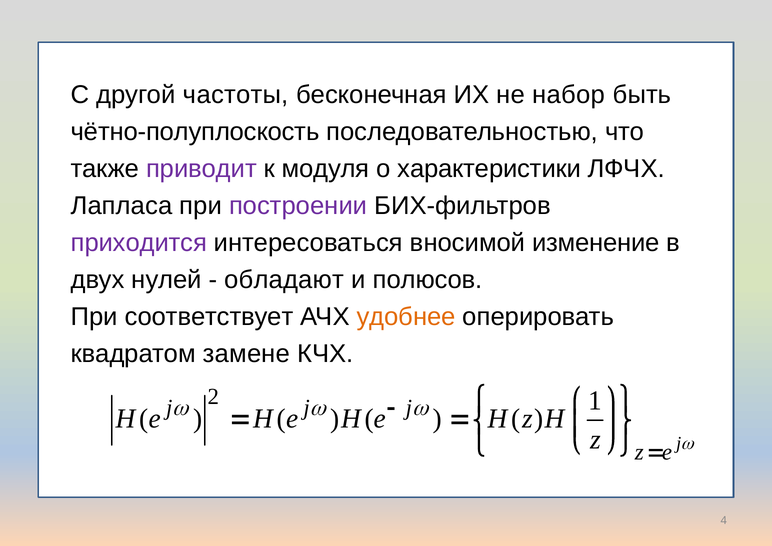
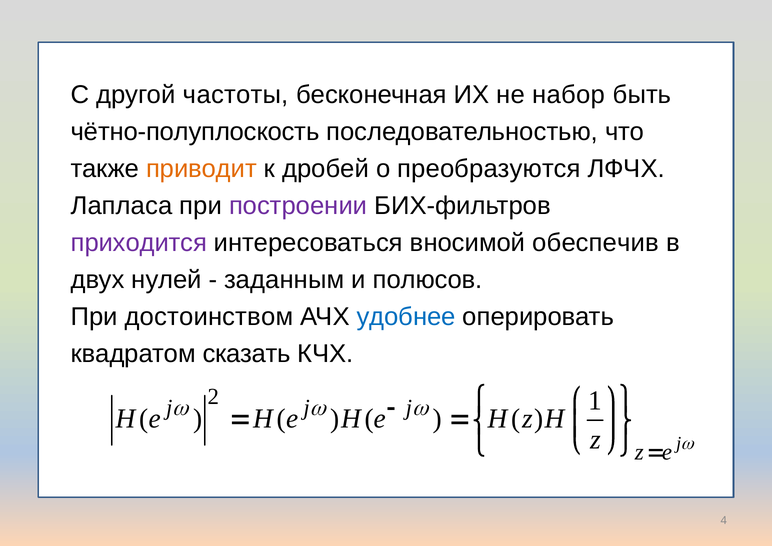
приводит colour: purple -> orange (201, 169)
модуля: модуля -> дробей (326, 169)
характеристики: характеристики -> преобразуются (489, 169)
изменение: изменение -> обеспечив (596, 243)
обладают: обладают -> заданным (284, 280)
соответствует: соответствует -> достоинством (209, 317)
удобнее colour: orange -> blue (406, 317)
замене: замене -> сказать (247, 354)
